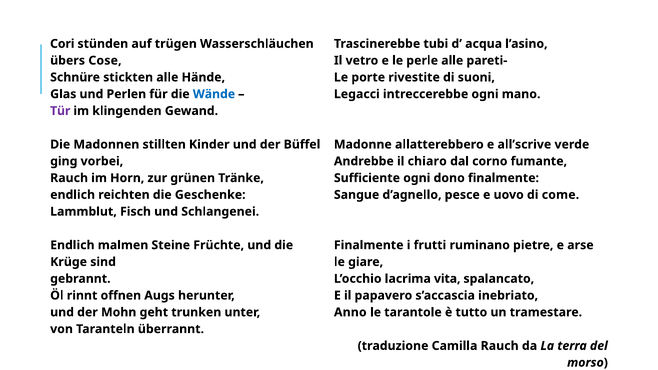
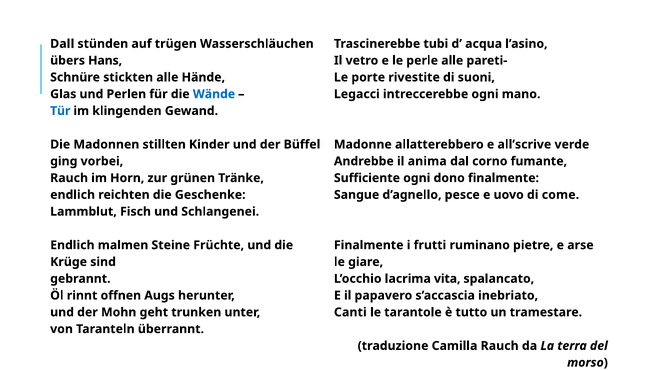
Cori: Cori -> Dall (62, 44)
Cose: Cose -> Hans (105, 61)
Tür colour: purple -> blue (60, 111)
chiaro: chiaro -> anima (427, 161)
Anno: Anno -> Canti (350, 312)
